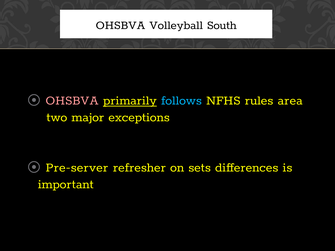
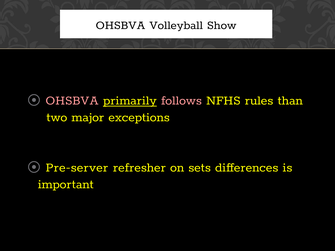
South: South -> Show (222, 25)
follows colour: light blue -> pink (181, 100)
area: area -> than (290, 100)
